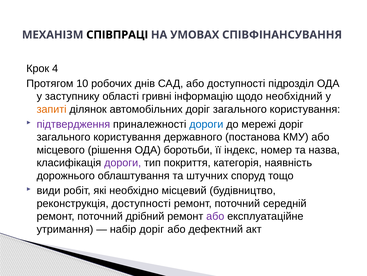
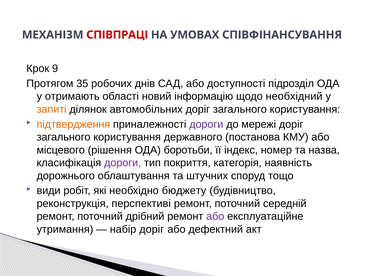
СПІВПРАЦІ colour: black -> red (117, 35)
4: 4 -> 9 (55, 68)
10: 10 -> 35 (82, 83)
заступнику: заступнику -> отримають (72, 96)
гривні: гривні -> новий (157, 96)
підтвердження colour: purple -> orange (73, 124)
дороги colour: blue -> purple (206, 124)
місцевий: місцевий -> бюджету (184, 190)
реконструкція доступності: доступності -> перспективі (141, 203)
